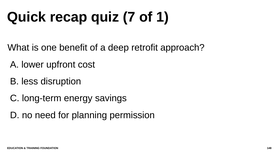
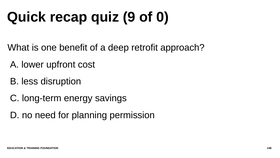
7: 7 -> 9 (129, 17)
1: 1 -> 0 (163, 17)
